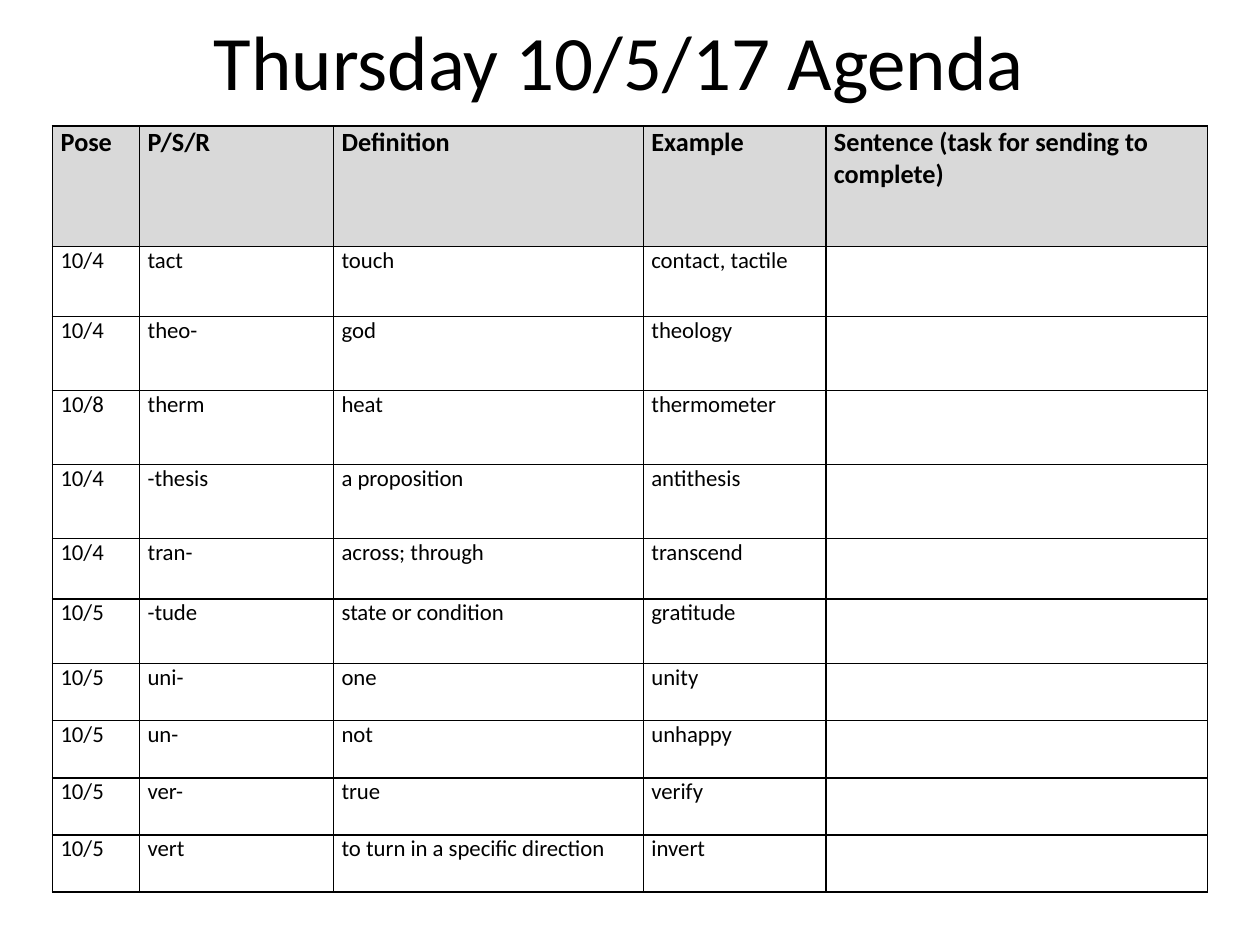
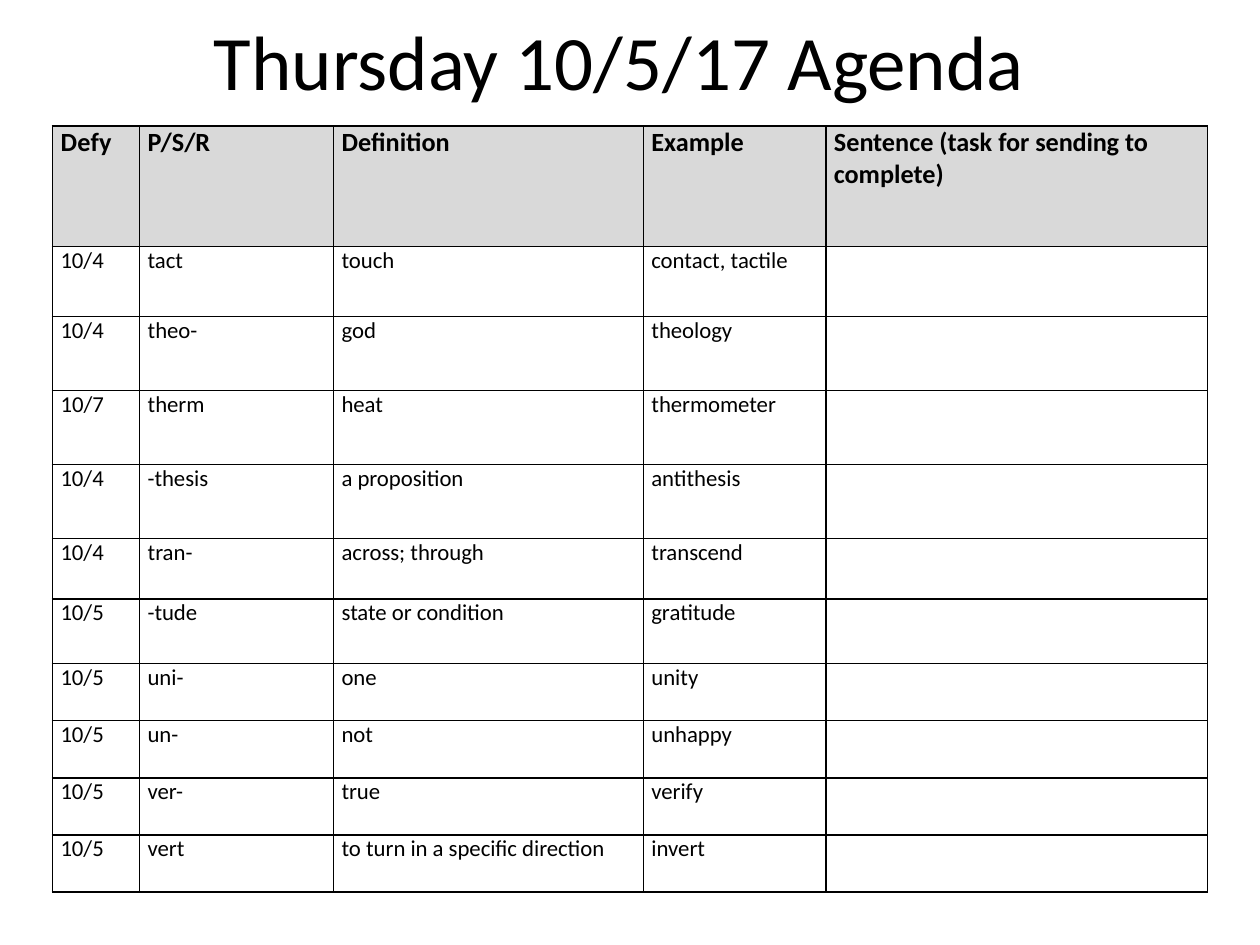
Pose: Pose -> Defy (86, 142)
10/8: 10/8 -> 10/7 (82, 405)
